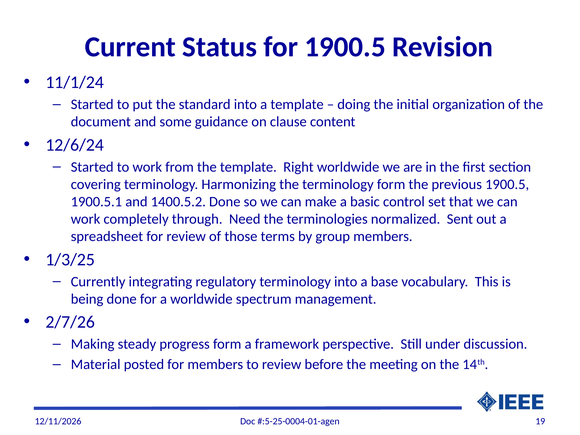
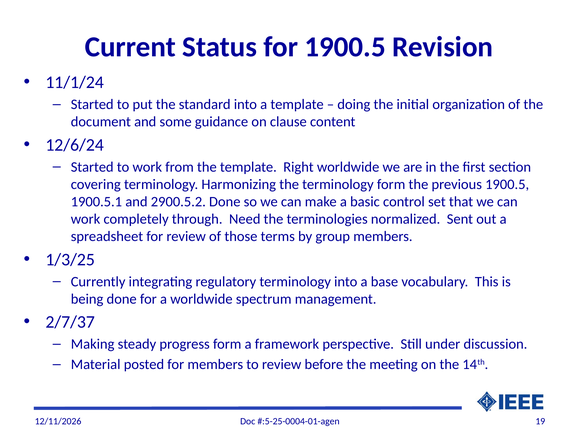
1400.5.2: 1400.5.2 -> 2900.5.2 (178, 202)
2/7/26: 2/7/26 -> 2/7/37 (70, 322)
